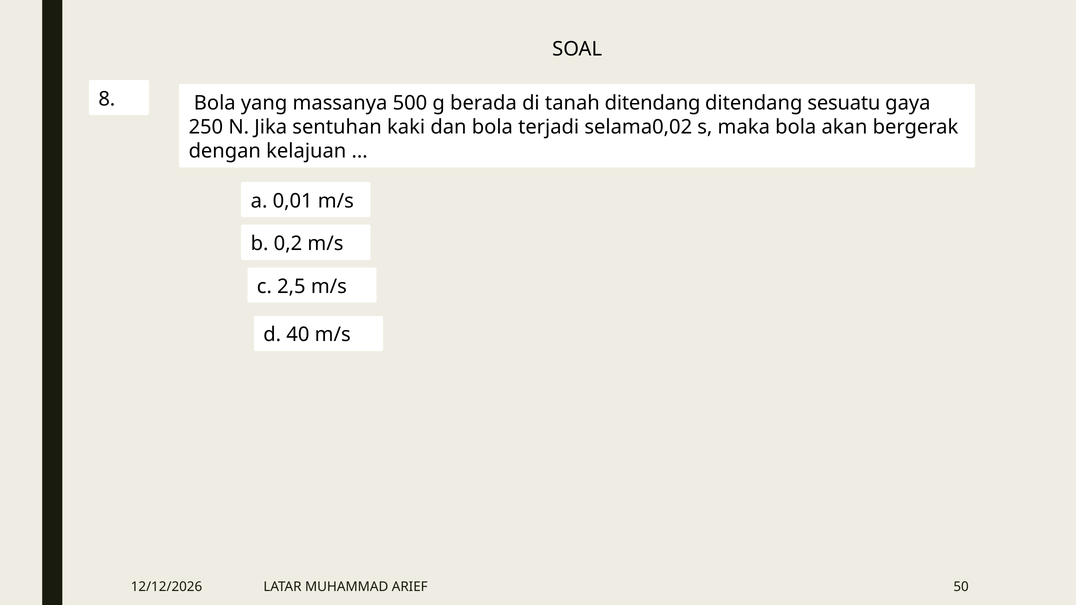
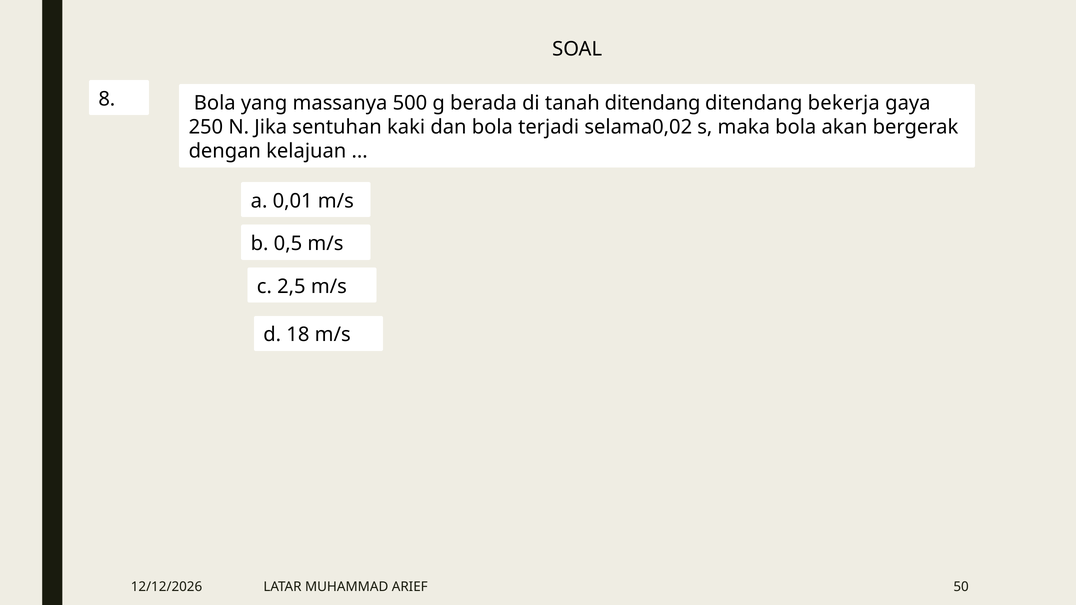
sesuatu: sesuatu -> bekerja (844, 103)
0,2: 0,2 -> 0,5 (288, 244)
40: 40 -> 18 (298, 335)
